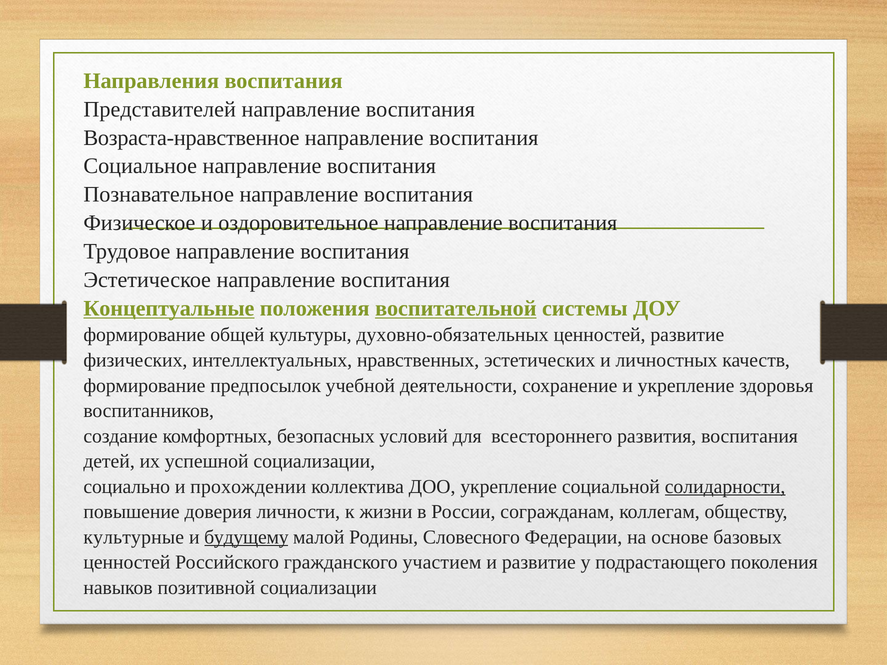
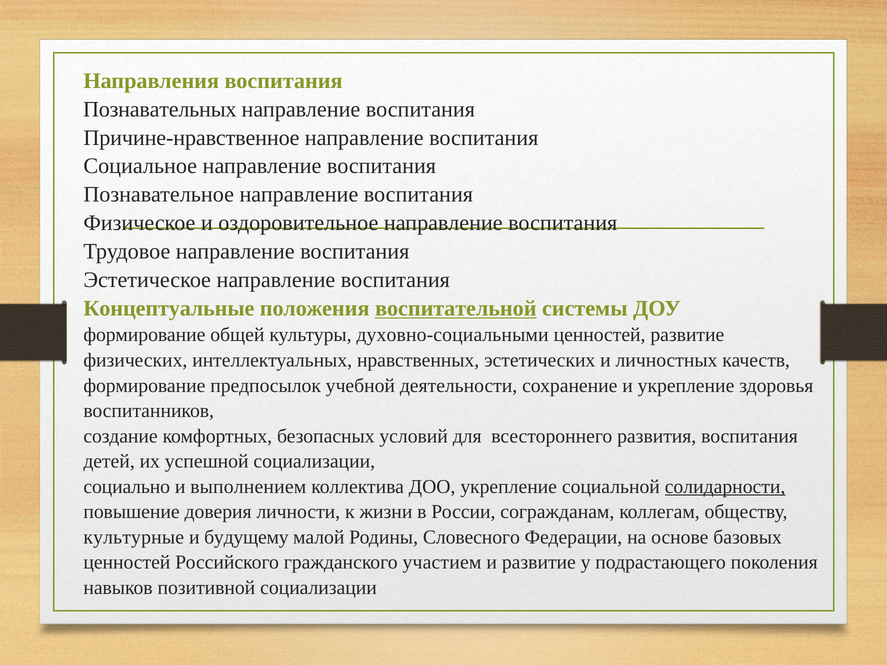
Представителей: Представителей -> Познавательных (160, 109)
Возраста-нравственное: Возраста-нравственное -> Причине-нравственное (191, 138)
Концептуальные underline: present -> none (169, 309)
духовно-обязательных: духовно-обязательных -> духовно-социальными (453, 335)
прохождении: прохождении -> выполнением (248, 487)
будущему underline: present -> none (246, 537)
